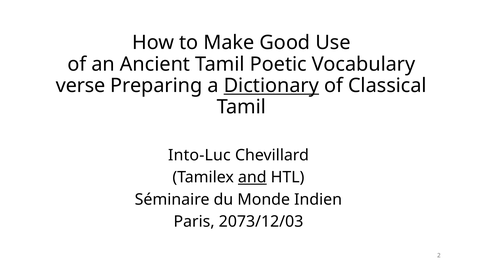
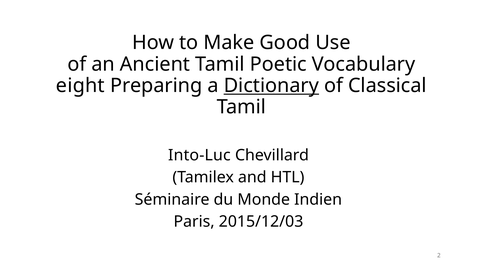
verse: verse -> eight (80, 86)
and underline: present -> none (252, 178)
2073/12/03: 2073/12/03 -> 2015/12/03 (261, 222)
